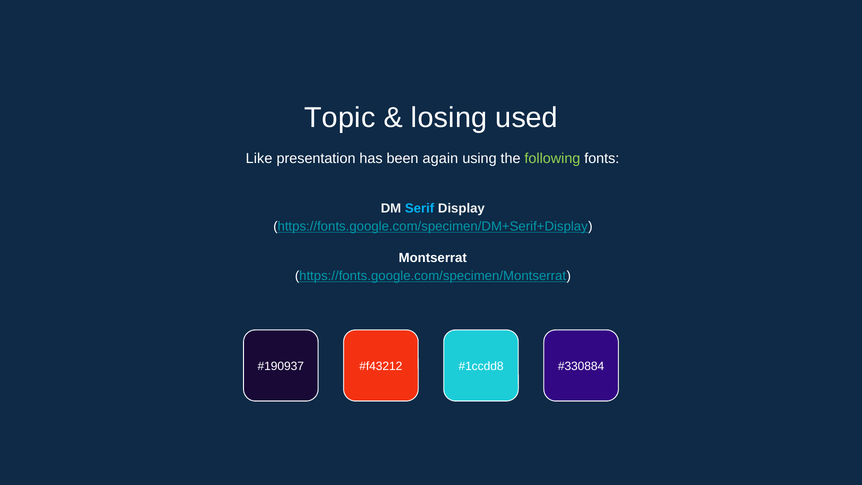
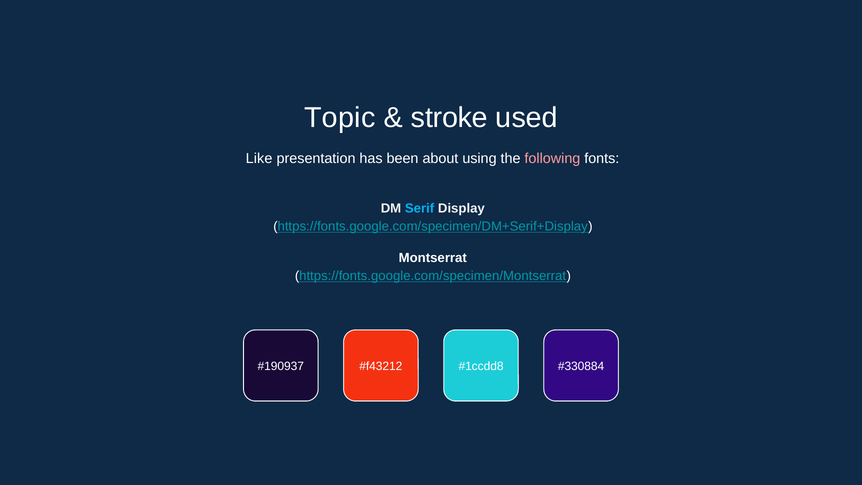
losing: losing -> stroke (449, 118)
again: again -> about (440, 158)
following colour: light green -> pink (552, 158)
